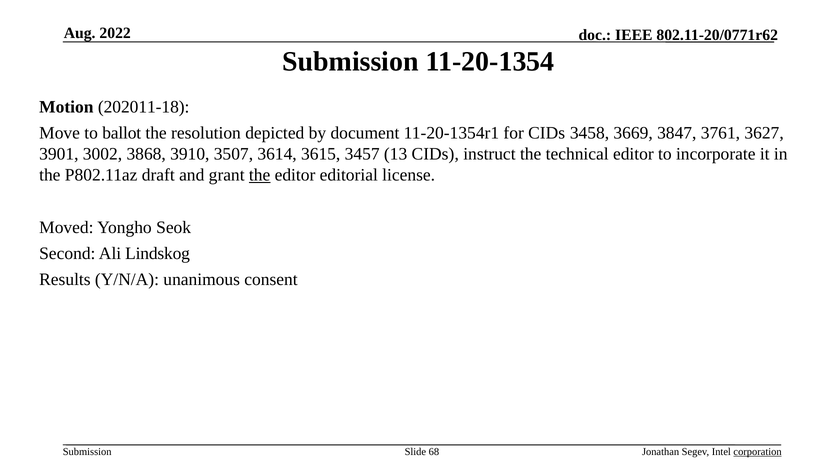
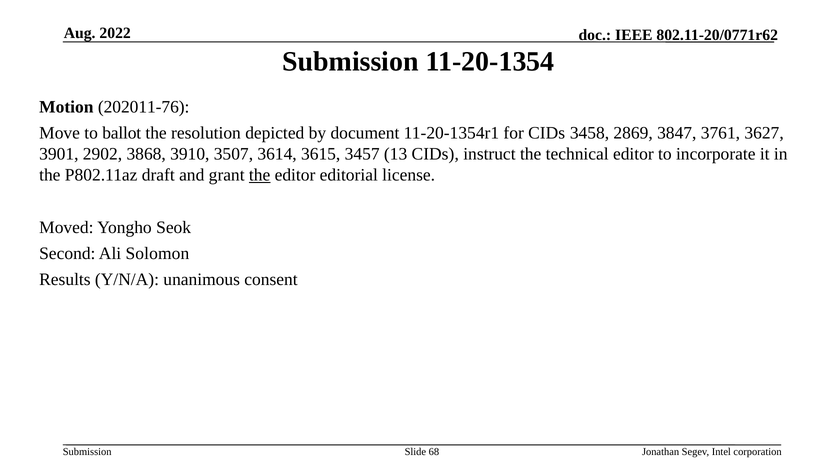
202011-18: 202011-18 -> 202011-76 (144, 107)
3669: 3669 -> 2869 (633, 133)
3002: 3002 -> 2902 (102, 154)
Lindskog: Lindskog -> Solomon (157, 253)
corporation underline: present -> none (758, 452)
